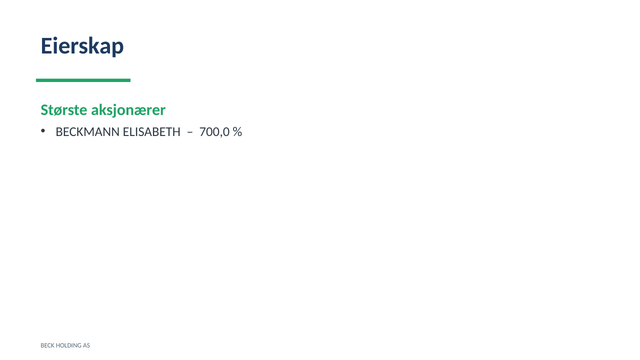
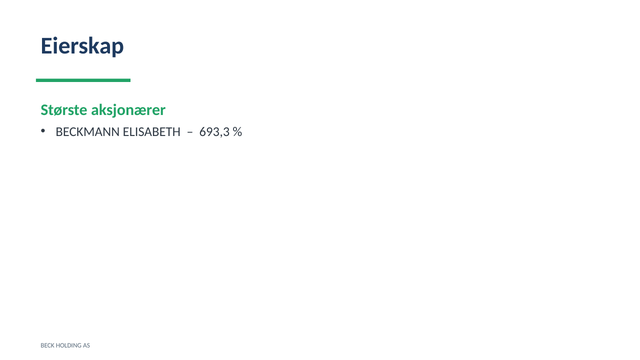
700,0: 700,0 -> 693,3 (215, 132)
